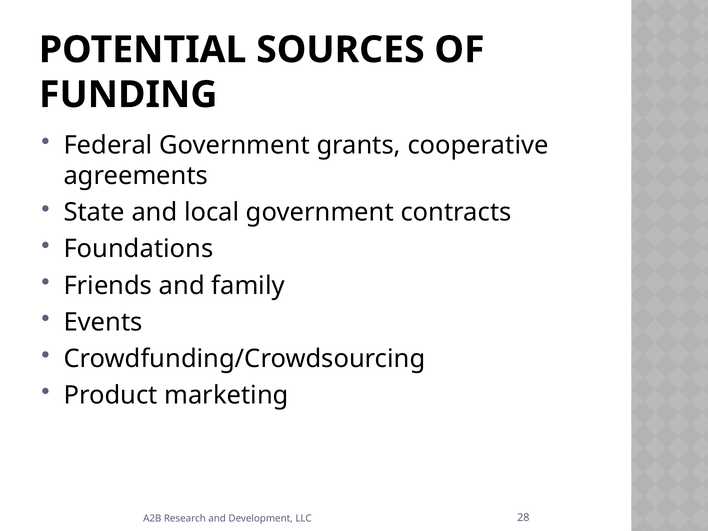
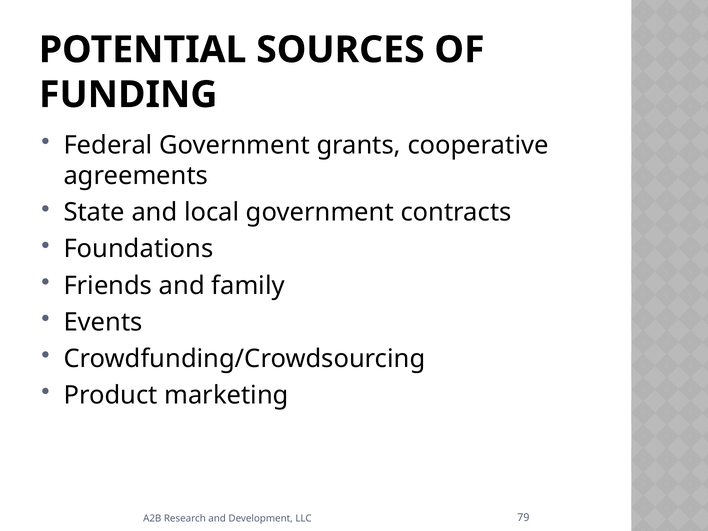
28: 28 -> 79 (523, 518)
